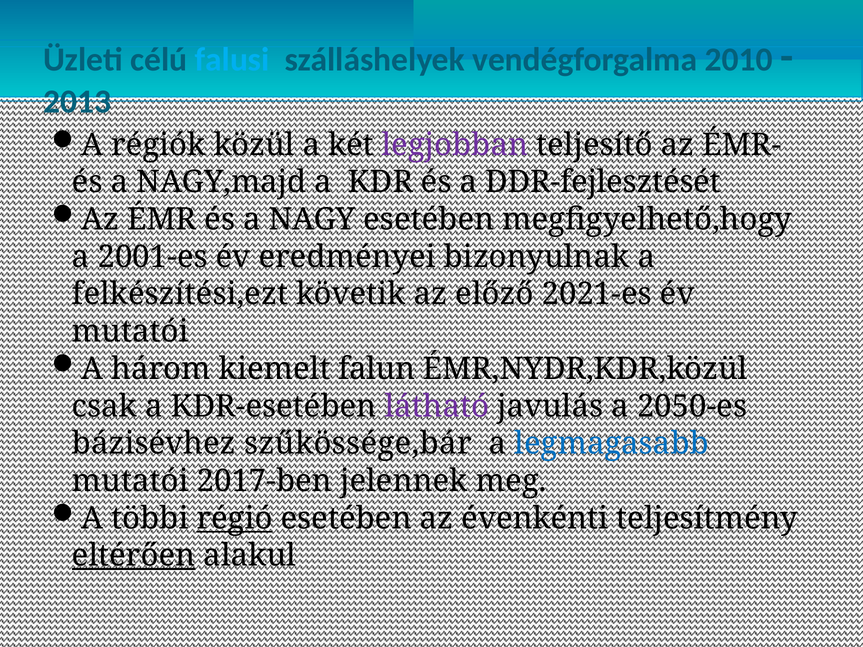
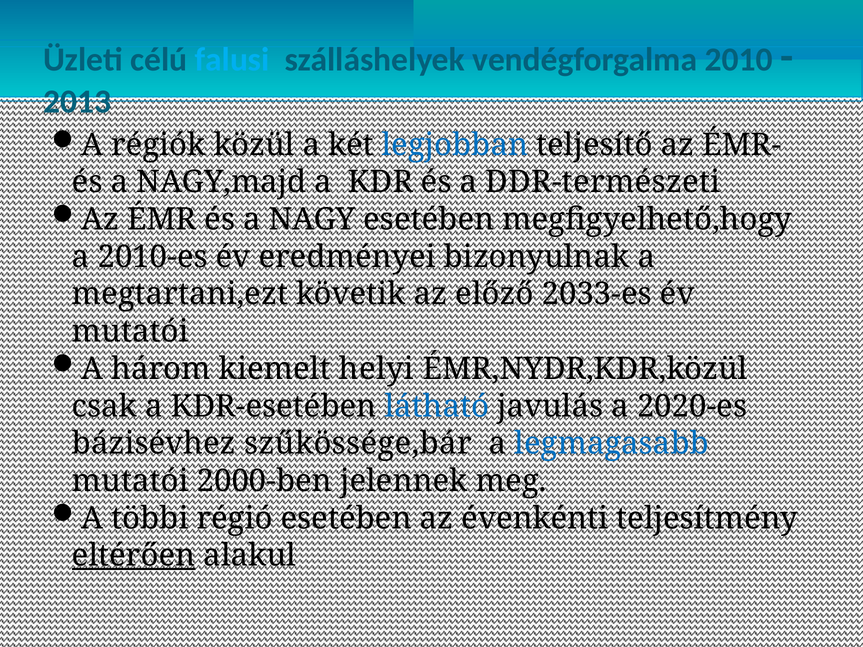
legjobban colour: purple -> blue (455, 145)
DDR-fejlesztését: DDR-fejlesztését -> DDR-természeti (603, 182)
2001-es: 2001-es -> 2010-es (153, 257)
felkészítési,ezt: felkészítési,ezt -> megtartani,ezt (180, 294)
2021-es: 2021-es -> 2033-es (597, 294)
falun: falun -> helyi (376, 369)
látható colour: purple -> blue (437, 406)
2050-es: 2050-es -> 2020-es (692, 406)
2017-ben: 2017-ben -> 2000-ben (264, 481)
régió underline: present -> none (235, 519)
